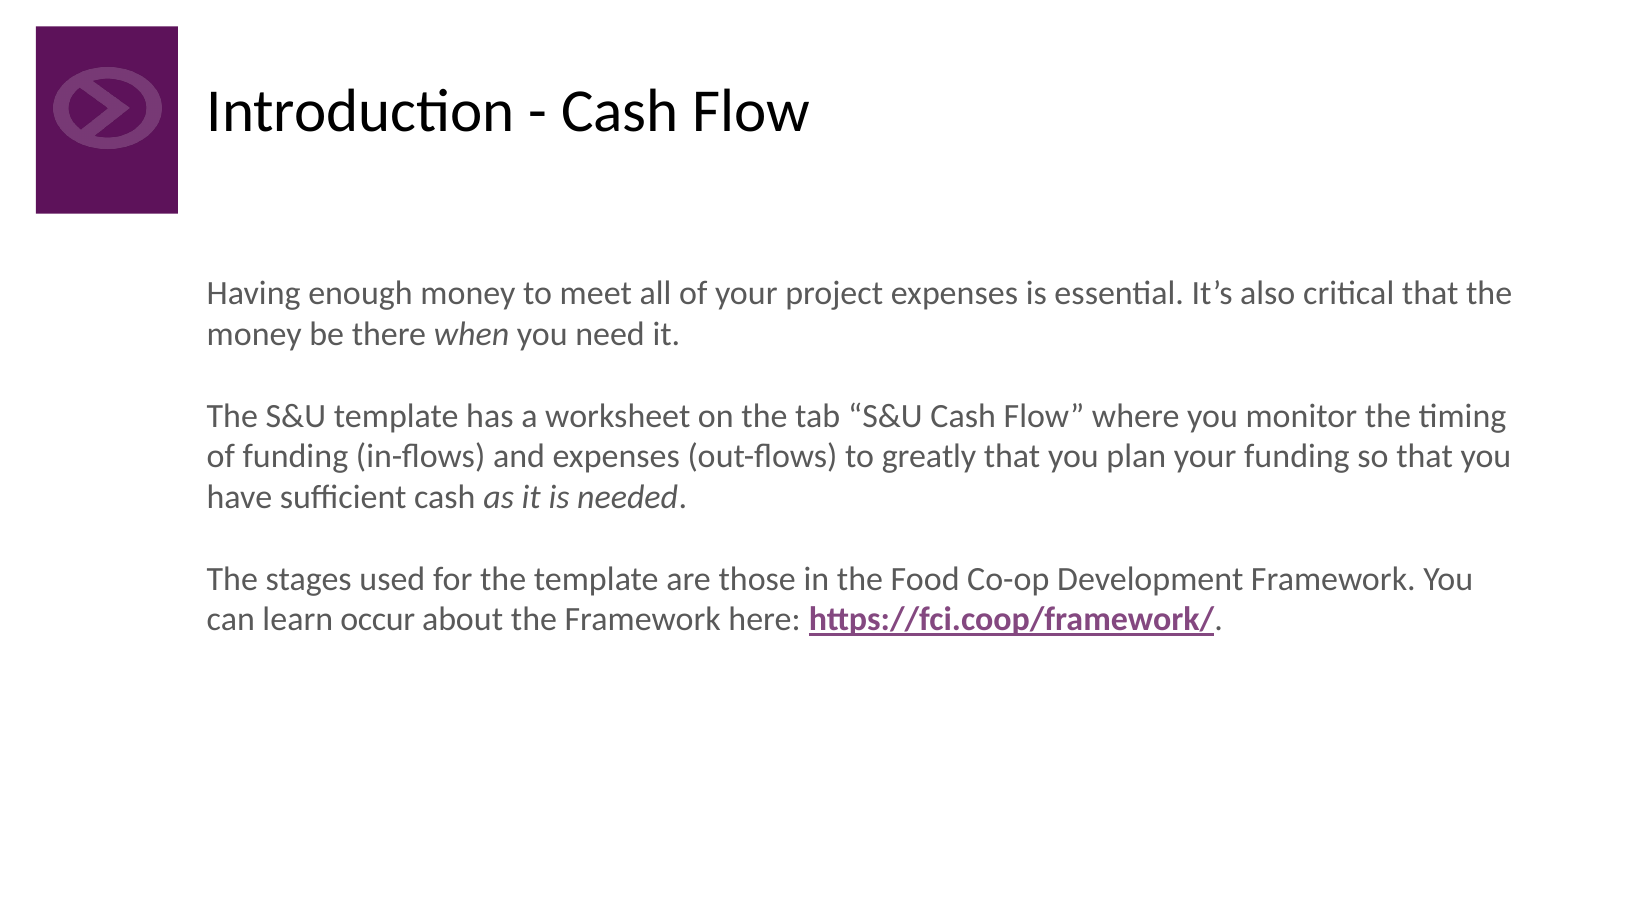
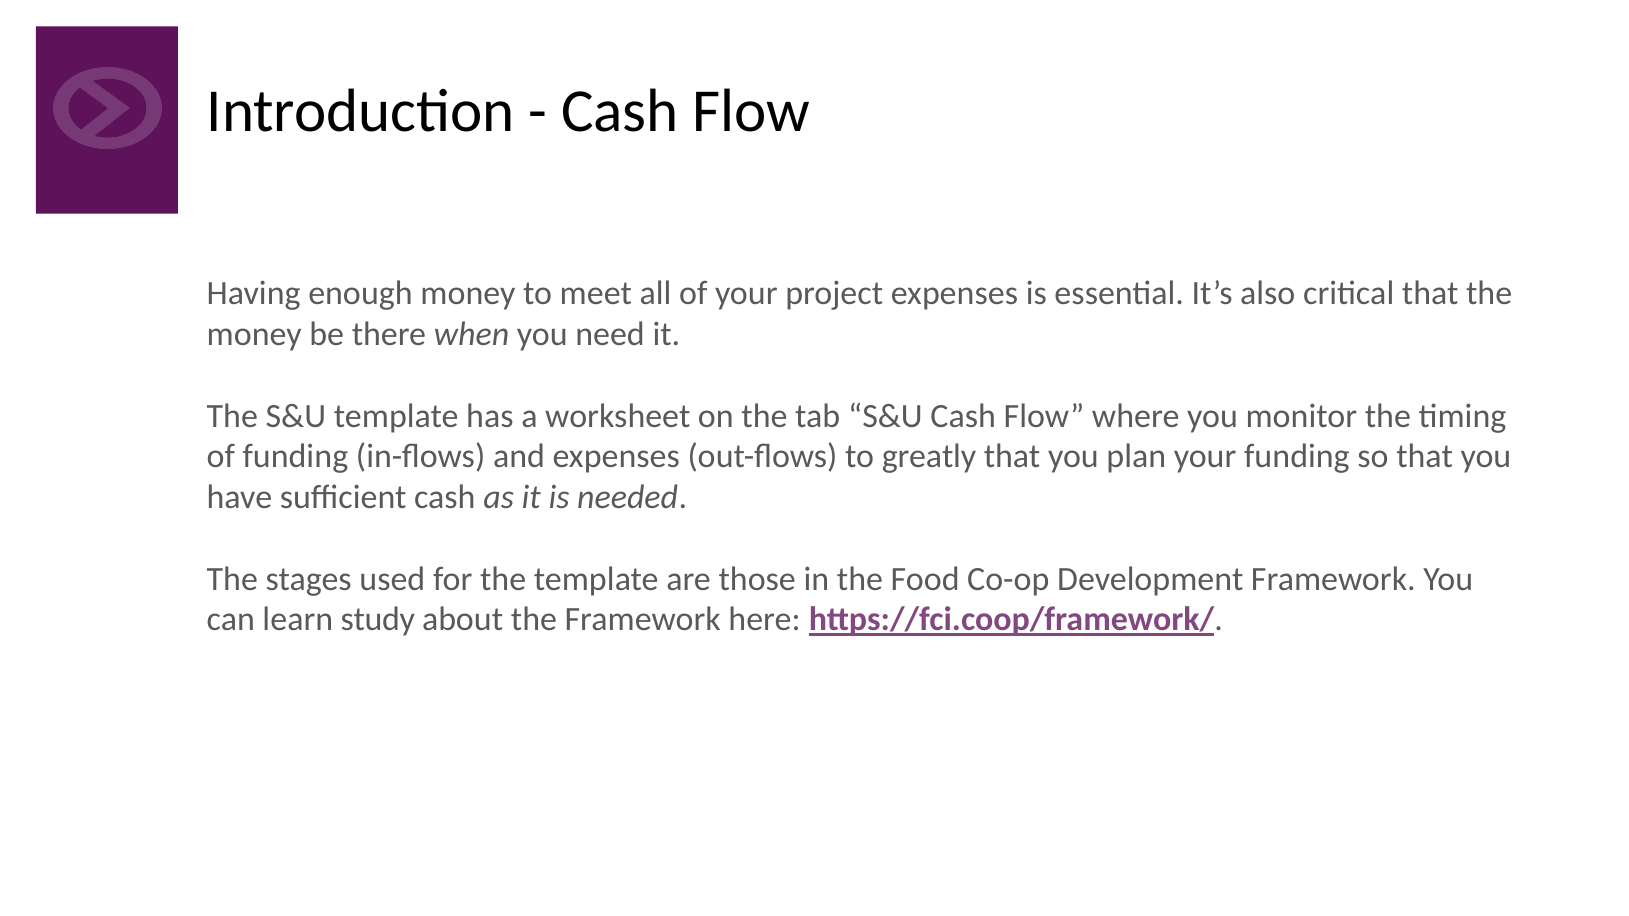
occur: occur -> study (378, 620)
